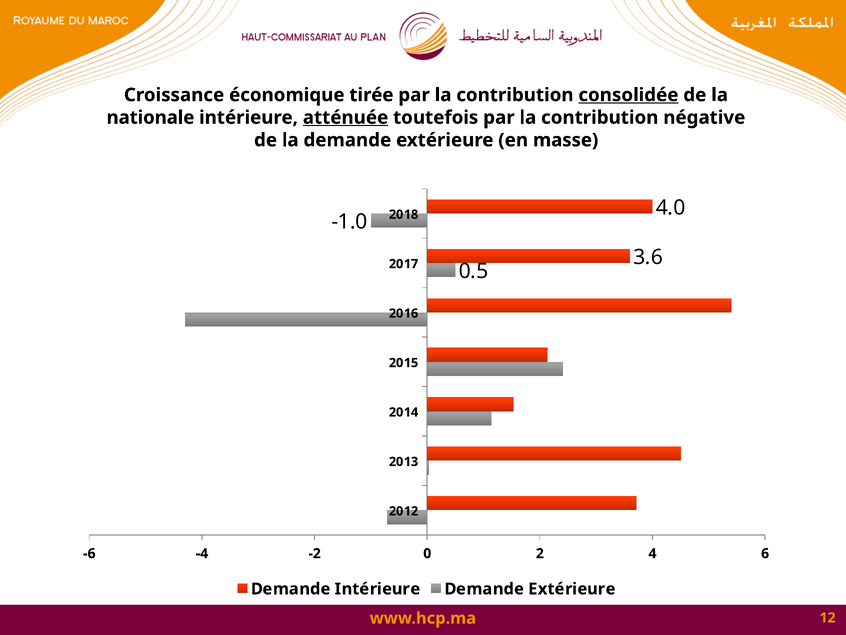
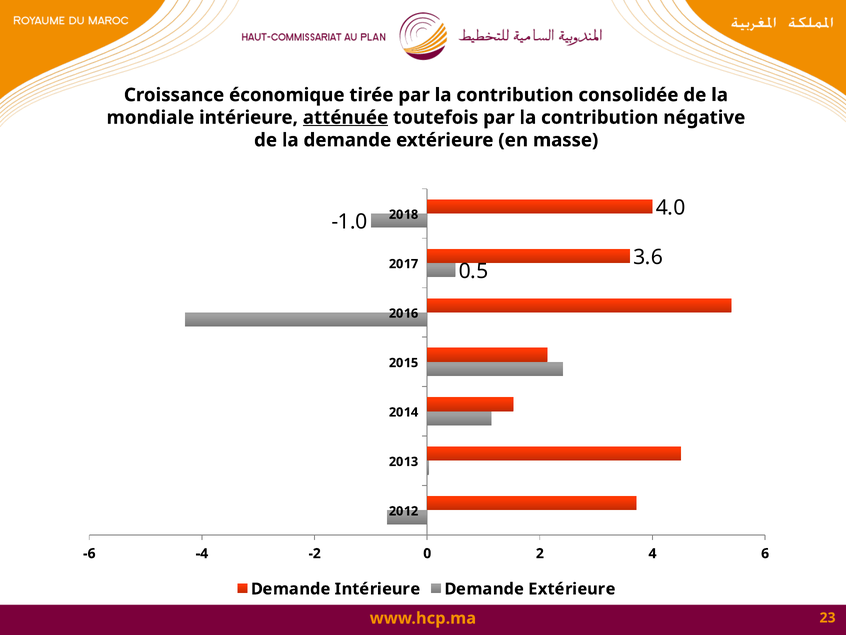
consolidée underline: present -> none (628, 95)
nationale: nationale -> mondiale (150, 117)
12: 12 -> 23 (828, 617)
